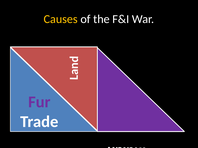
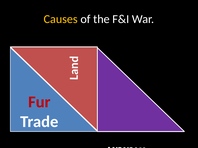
Fur colour: purple -> red (39, 102)
